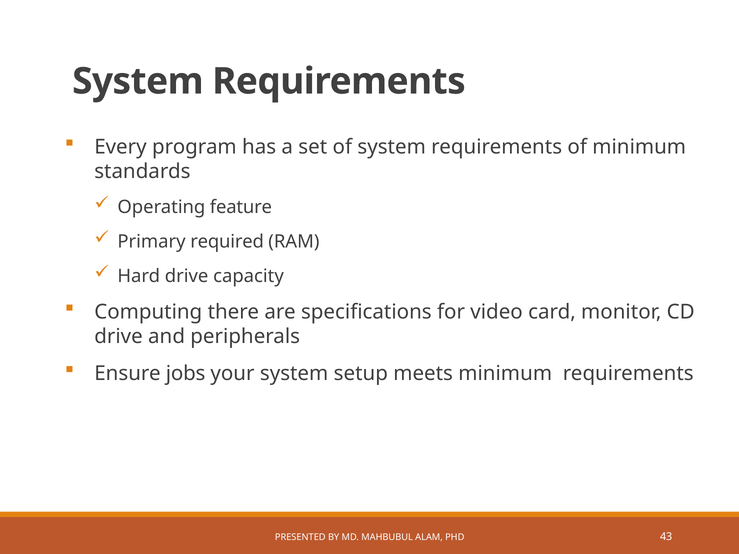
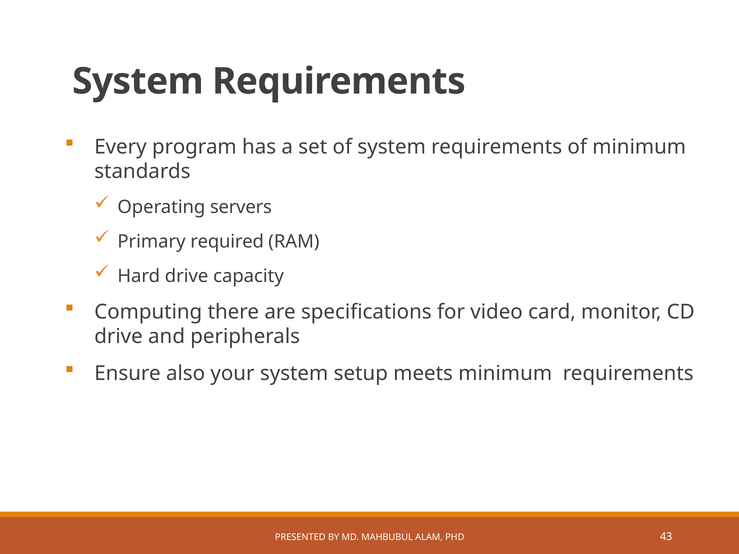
feature: feature -> servers (241, 207)
jobs: jobs -> also (186, 374)
